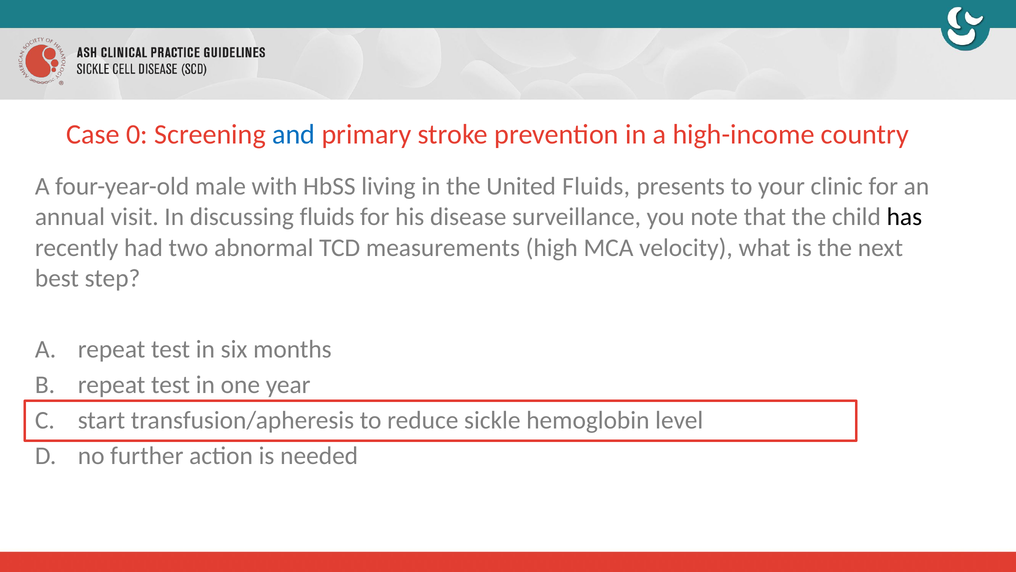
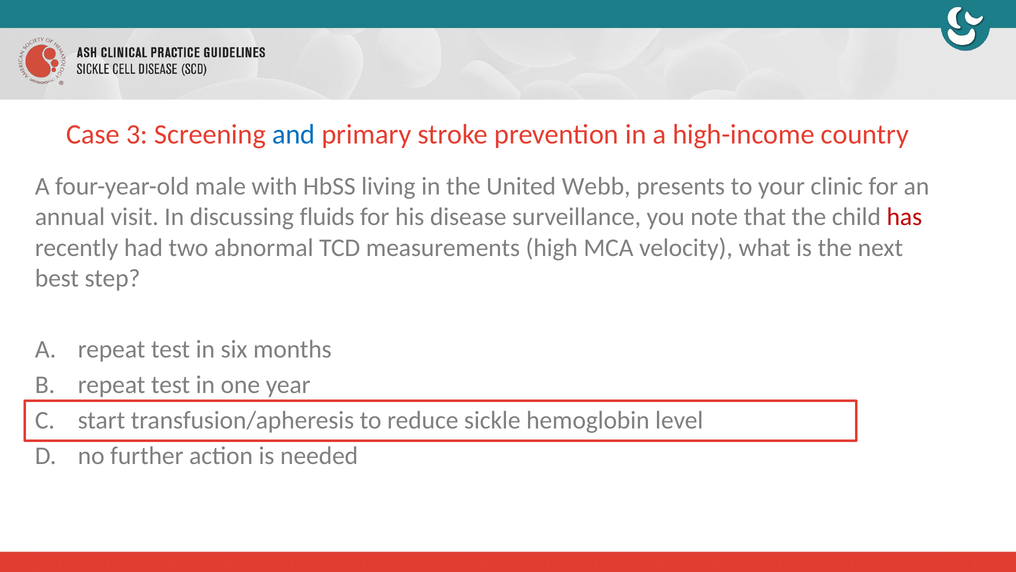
0: 0 -> 3 (137, 134)
United Fluids: Fluids -> Webb (596, 186)
has colour: black -> red (904, 217)
